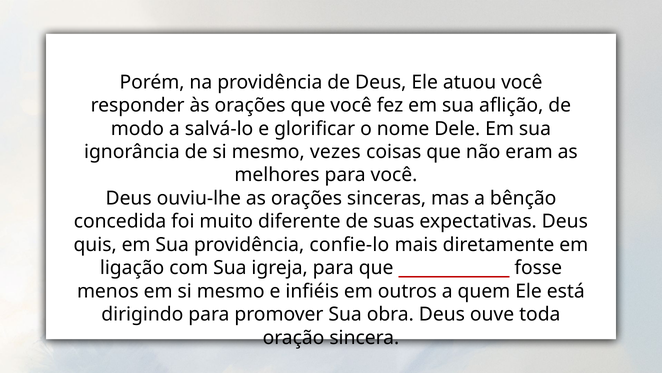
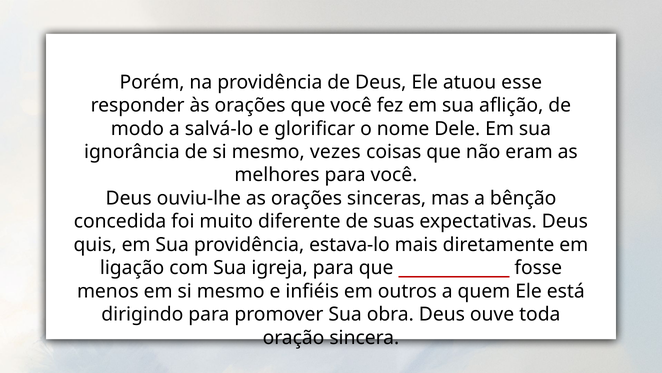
atuou você: você -> esse (522, 82)
confie-lo: confie-lo -> estava-lo (349, 244)
